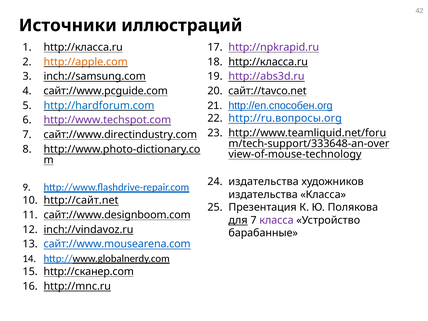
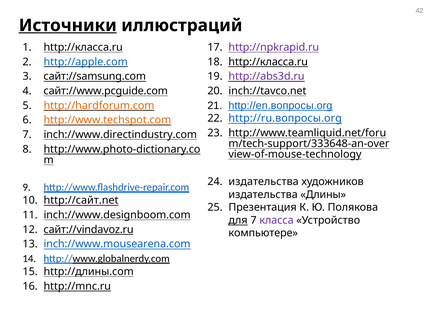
Источники underline: none -> present (68, 25)
http://apple.com colour: orange -> blue (86, 62)
inch://samsung.com: inch://samsung.com -> сайт://samsung.com (95, 76)
сайт://tavco.net: сайт://tavco.net -> inch://tavco.net (267, 91)
http://en.способен.org: http://en.способен.org -> http://en.вопросы.org (280, 106)
http://hardforum.com colour: blue -> orange (99, 106)
http://www.techspot.com colour: purple -> orange (107, 120)
сайт://www.directindustry.com: сайт://www.directindustry.com -> inch://www.directindustry.com (120, 135)
издательства Класса: Класса -> Длины (323, 195)
сайт://www.designboom.com: сайт://www.designboom.com -> inch://www.designboom.com (117, 215)
inch://vindavoz.ru: inch://vindavoz.ru -> сайт://vindavoz.ru (89, 230)
барабанные: барабанные -> компьютере (263, 233)
сайт://www.mousearena.com: сайт://www.mousearena.com -> inch://www.mousearena.com (117, 244)
http://сканер.com: http://сканер.com -> http://длины.com (89, 272)
